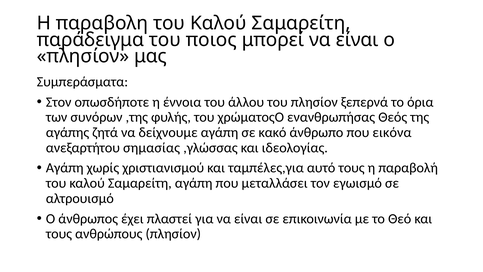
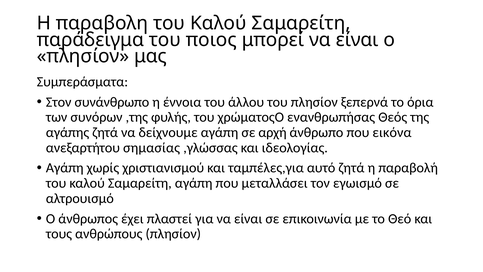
οπωσδήποτε: οπωσδήποτε -> συνάνθρωπο (112, 102)
κακό: κακό -> αρχή (272, 132)
αυτό τους: τους -> ζητά (351, 168)
